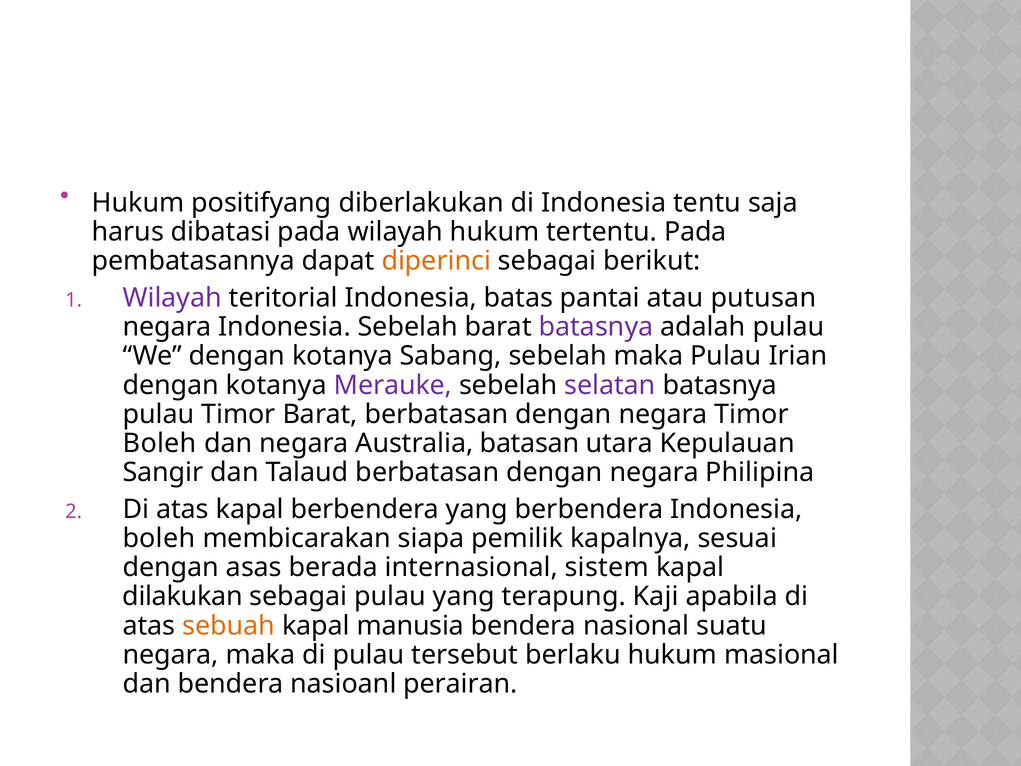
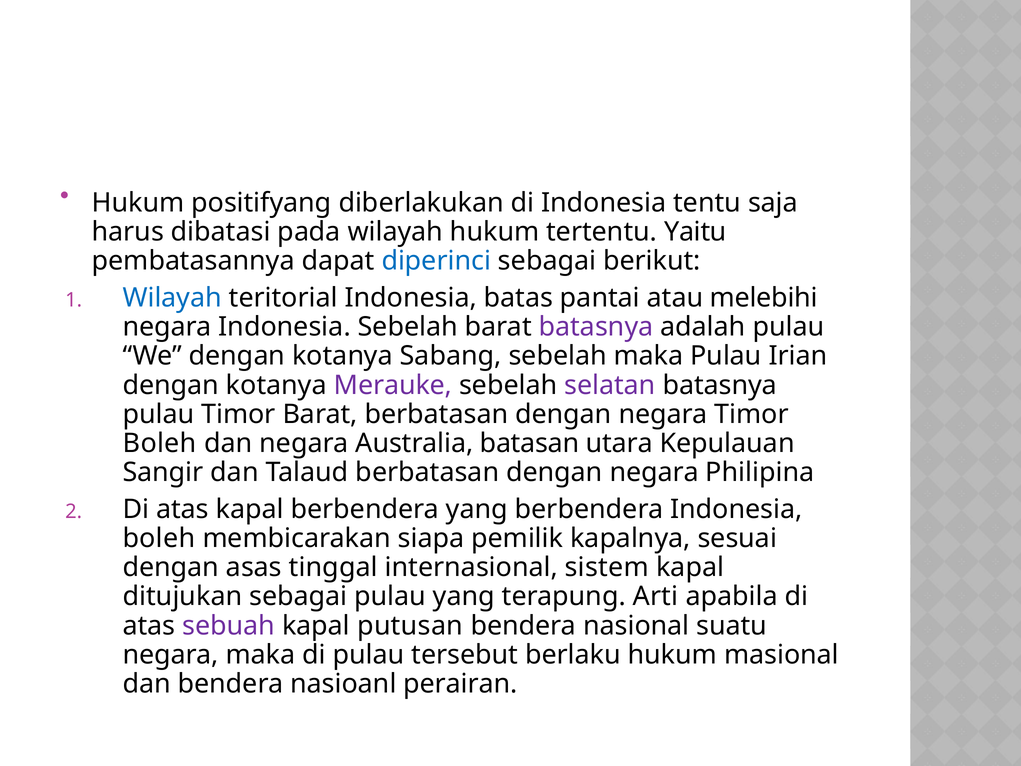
tertentu Pada: Pada -> Yaitu (695, 232)
diperinci colour: orange -> blue (436, 261)
Wilayah colour: purple -> blue (172, 298)
putusan: putusan -> melebihi (764, 298)
berada: berada -> tinggal (333, 567)
dilakukan: dilakukan -> ditujukan (182, 596)
Kaji: Kaji -> Arti (656, 596)
sebuah colour: orange -> purple (229, 625)
manusia: manusia -> putusan (410, 625)
